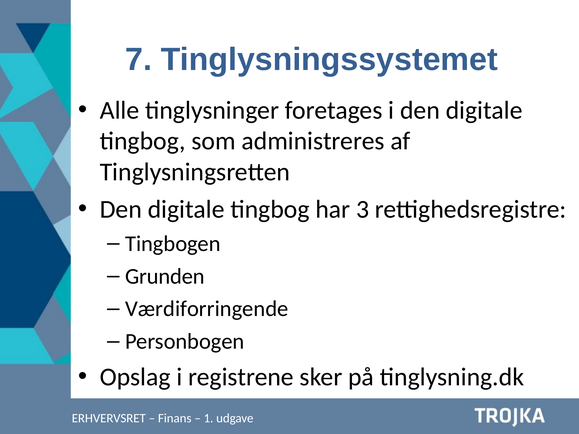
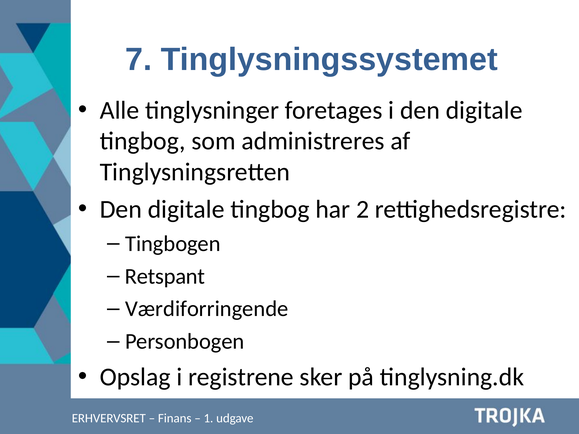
3: 3 -> 2 (363, 209)
Grunden: Grunden -> Retspant (165, 276)
